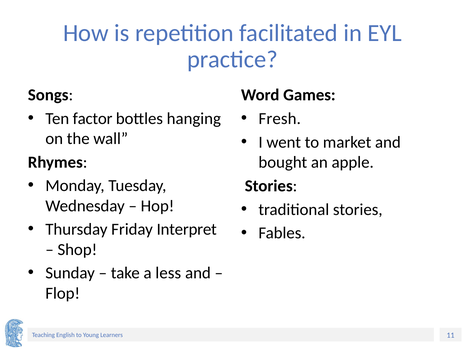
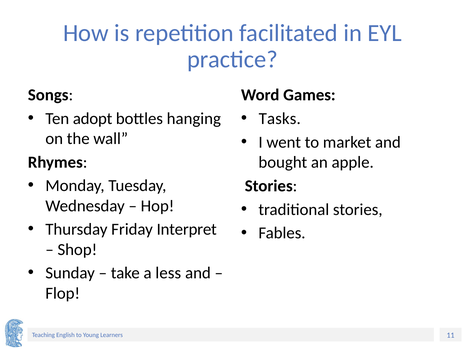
factor: factor -> adopt (93, 118)
Fresh: Fresh -> Tasks (280, 119)
